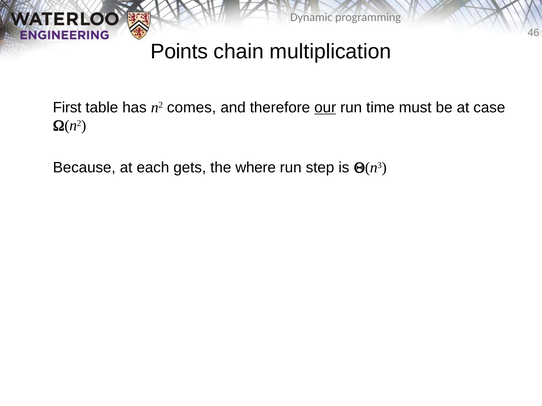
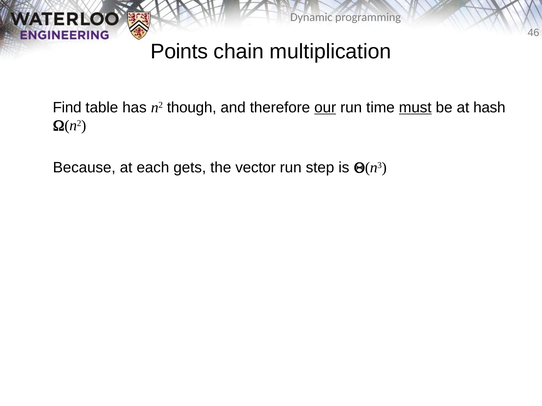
First: First -> Find (67, 108)
comes: comes -> though (192, 108)
must underline: none -> present (415, 108)
case: case -> hash (489, 108)
where: where -> vector (256, 168)
